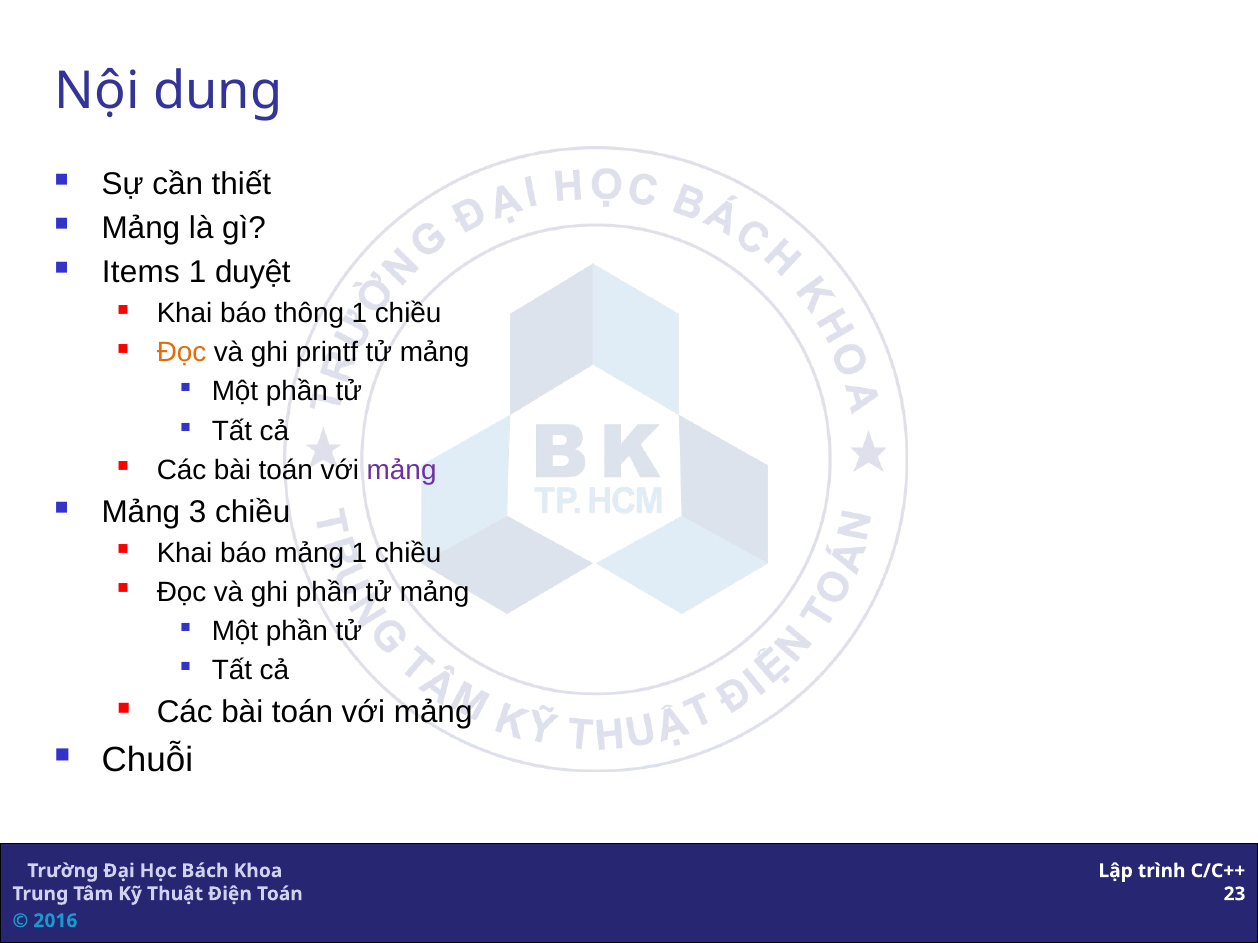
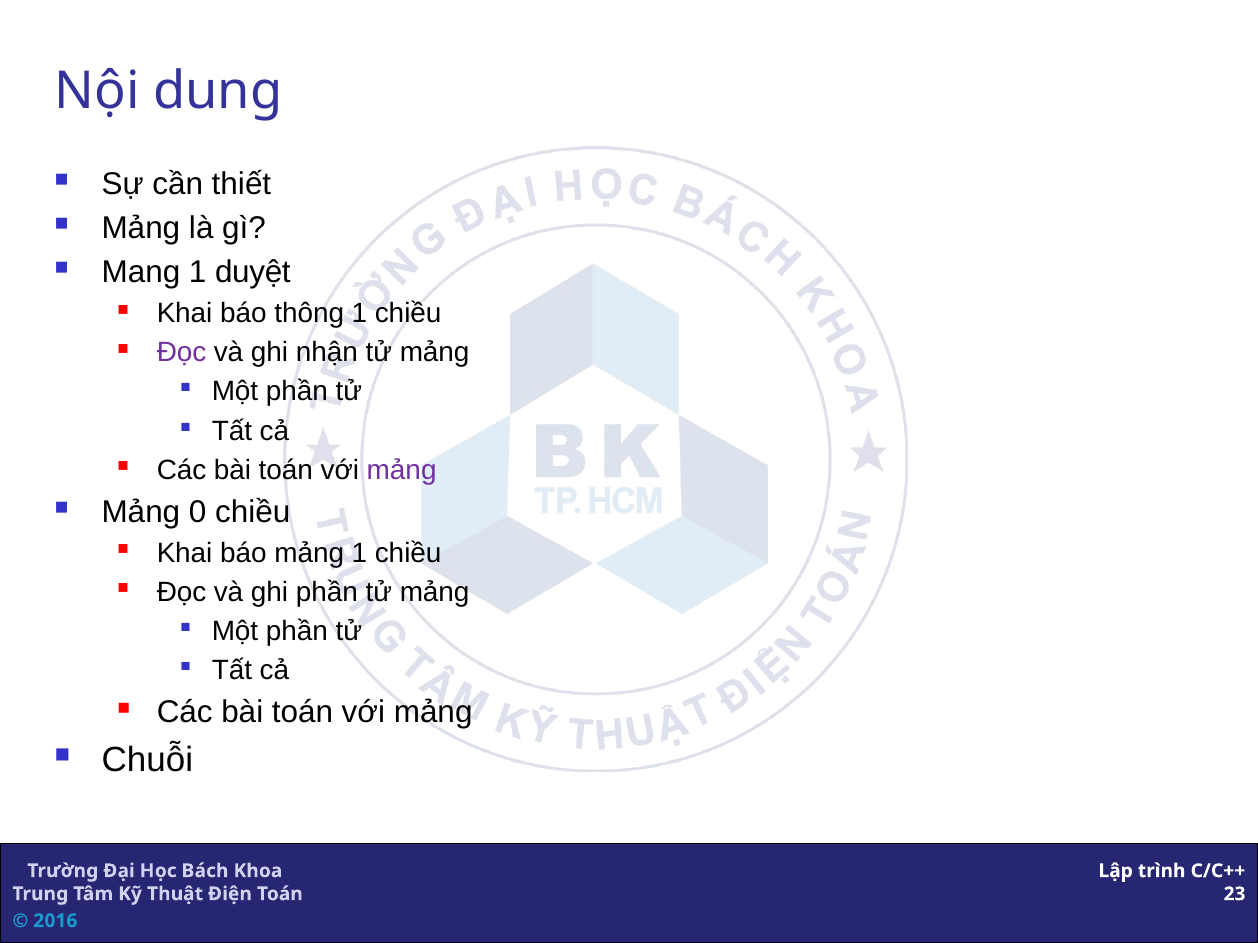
Items: Items -> Mang (141, 273)
Đọc colour: orange -> purple (182, 353)
printf: printf -> nhận (327, 353)
3: 3 -> 0 (198, 512)
